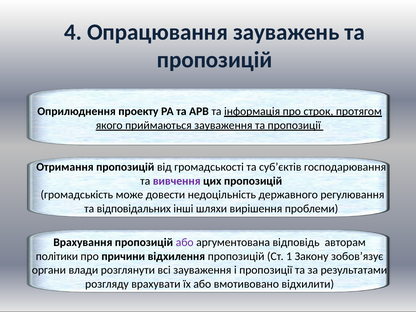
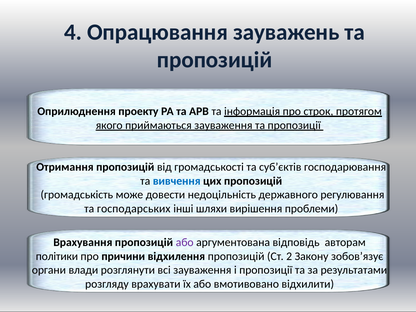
вивчення colour: purple -> blue (177, 181)
відповідальних: відповідальних -> господарських (134, 209)
1: 1 -> 2 (289, 256)
